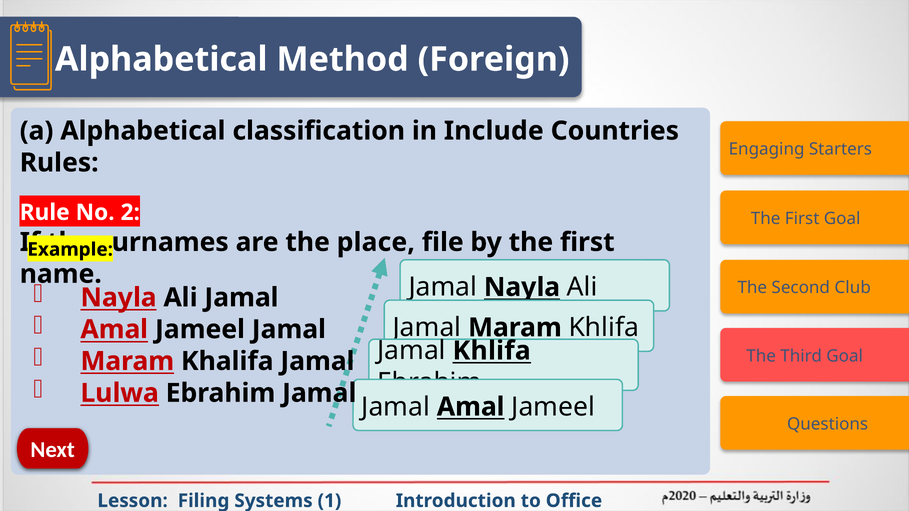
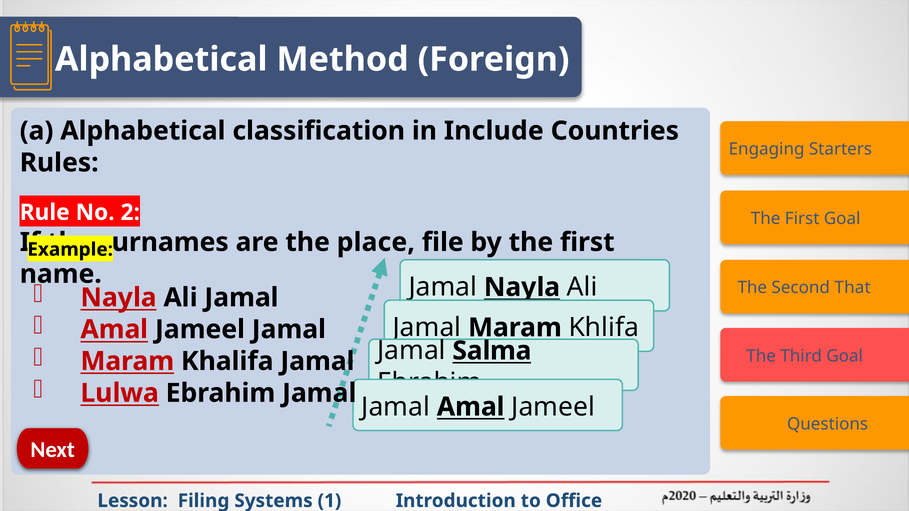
Club: Club -> That (853, 288)
Khlifa: Khlifa -> Salma (492, 351)
